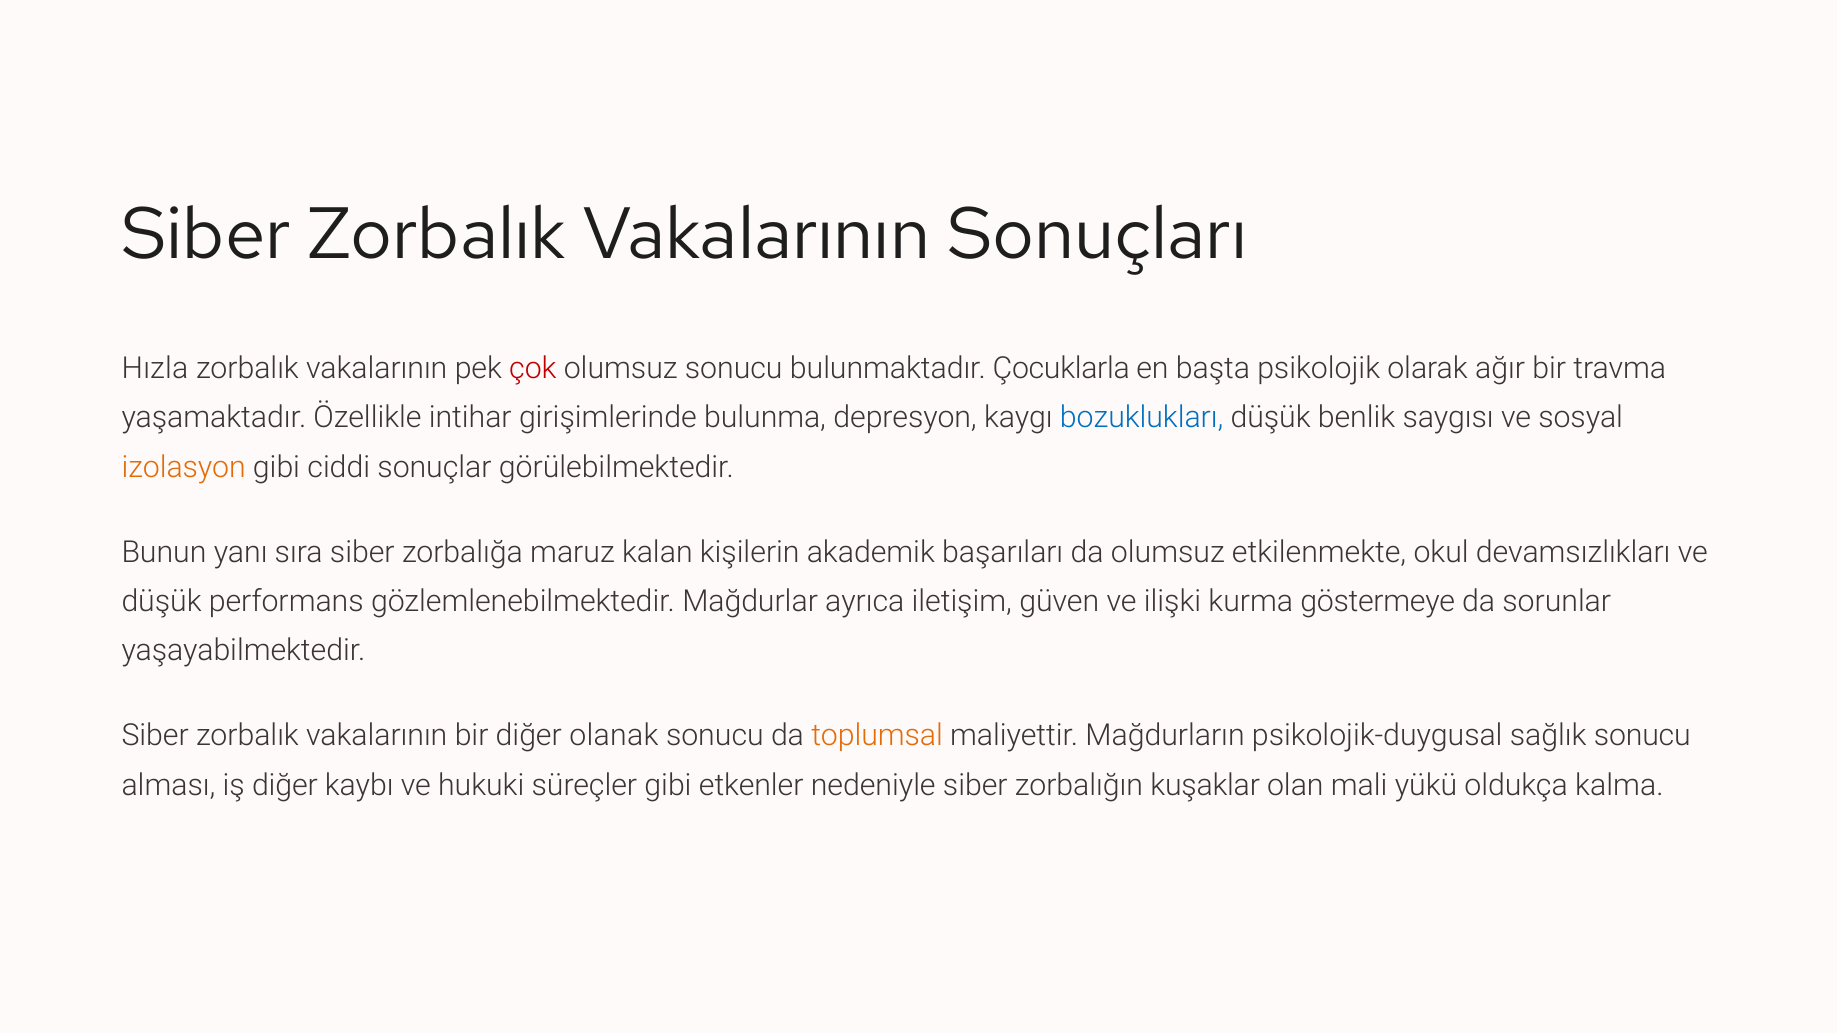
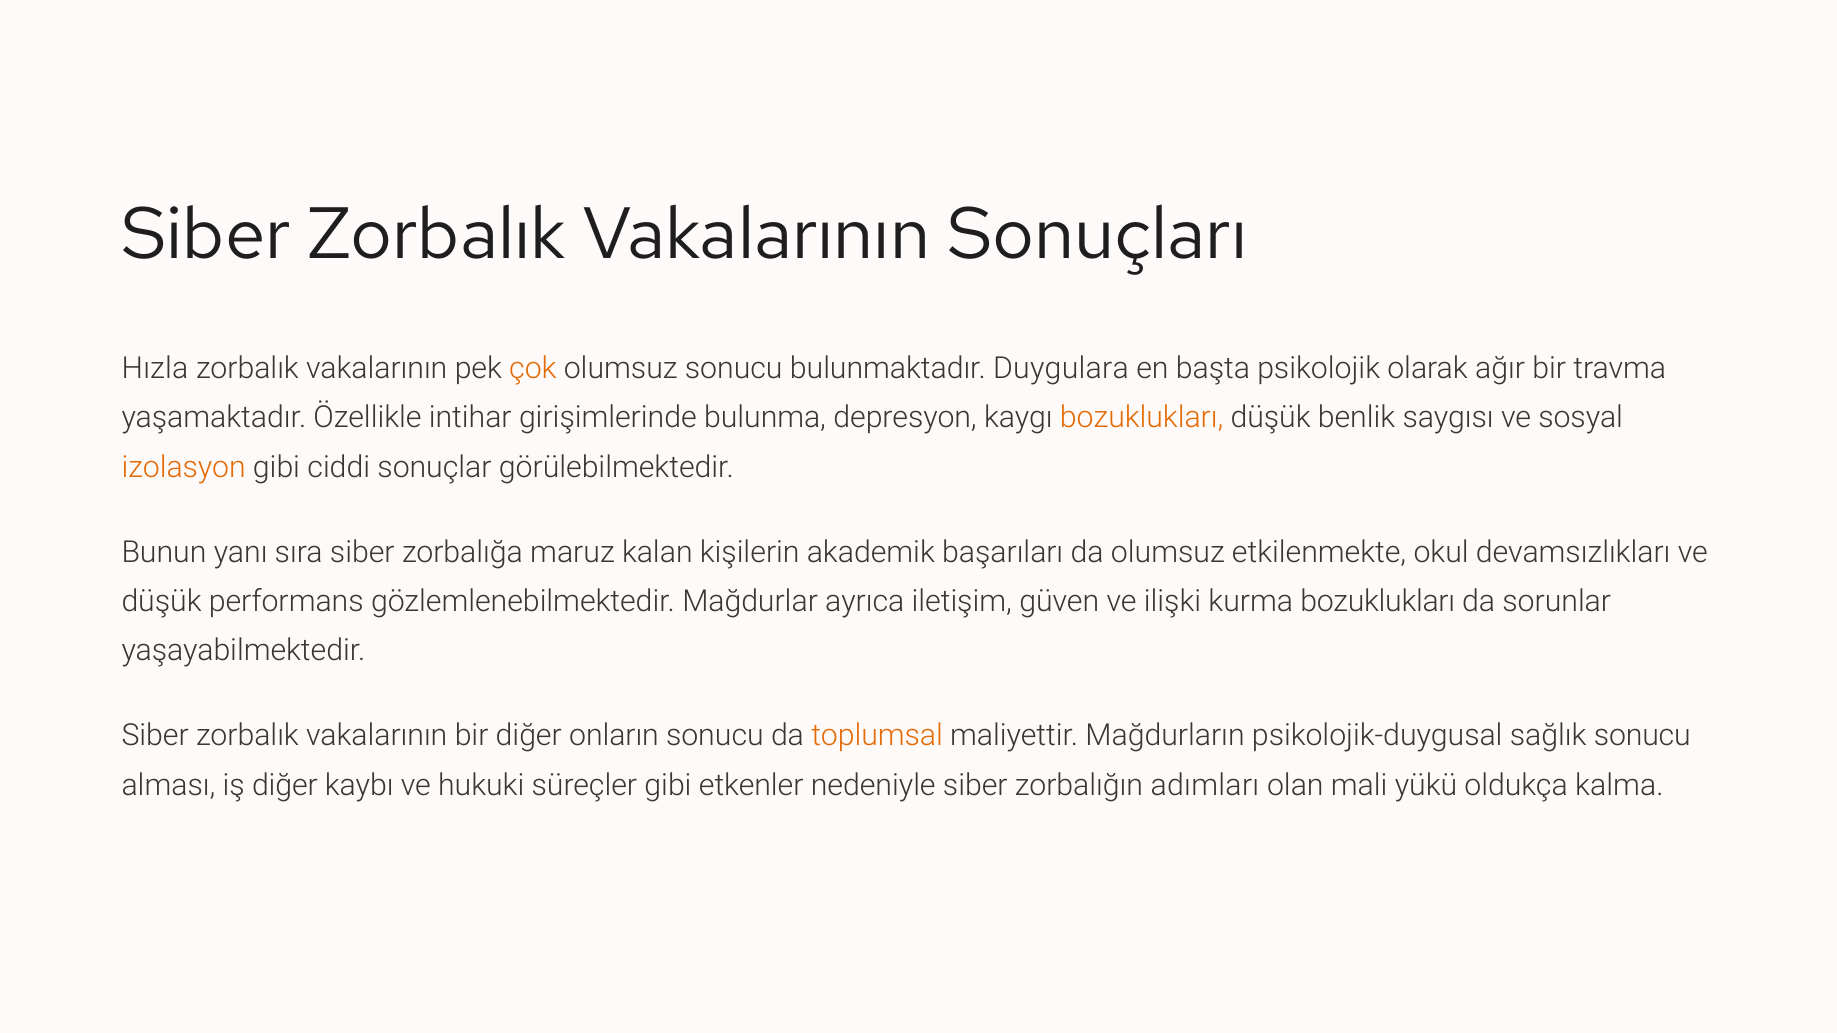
çok colour: red -> orange (533, 369)
Çocuklarla: Çocuklarla -> Duygulara (1061, 369)
bozuklukları colour: blue -> orange (1142, 418)
kurma göstermeye: göstermeye -> bozuklukları (1378, 602)
olanak: olanak -> onların (614, 736)
kuşaklar: kuşaklar -> adımları (1205, 785)
